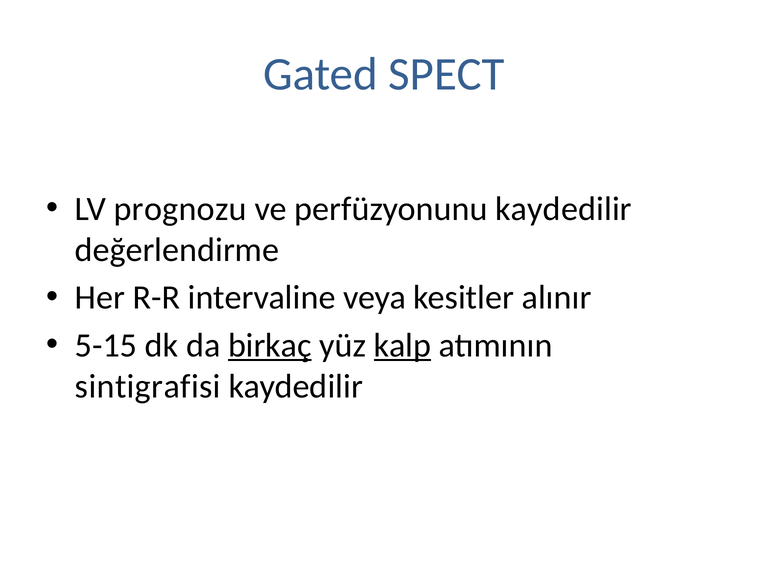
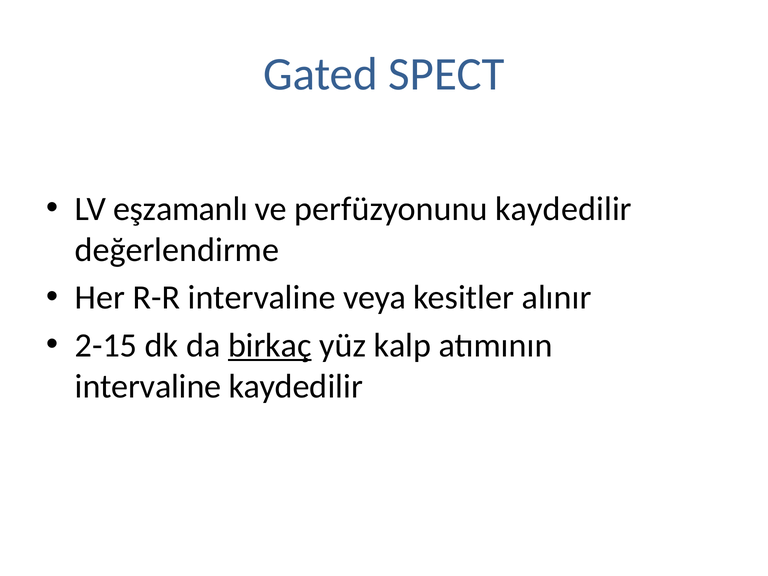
prognozu: prognozu -> eşzamanlı (181, 209)
5-15: 5-15 -> 2-15 (106, 345)
kalp underline: present -> none (402, 345)
sintigrafisi: sintigrafisi -> intervaline (148, 386)
